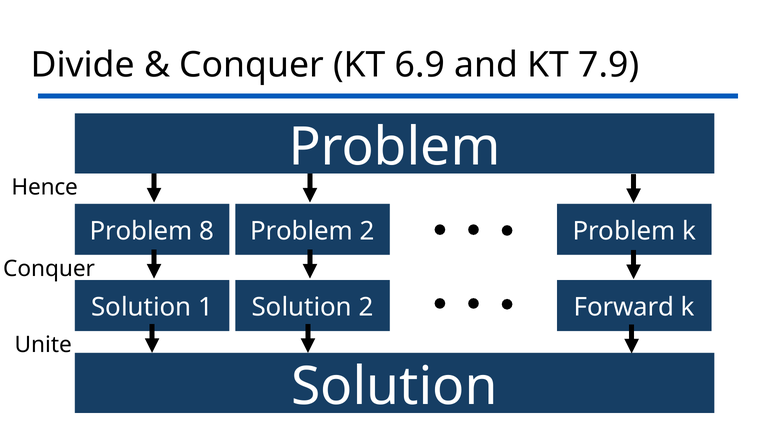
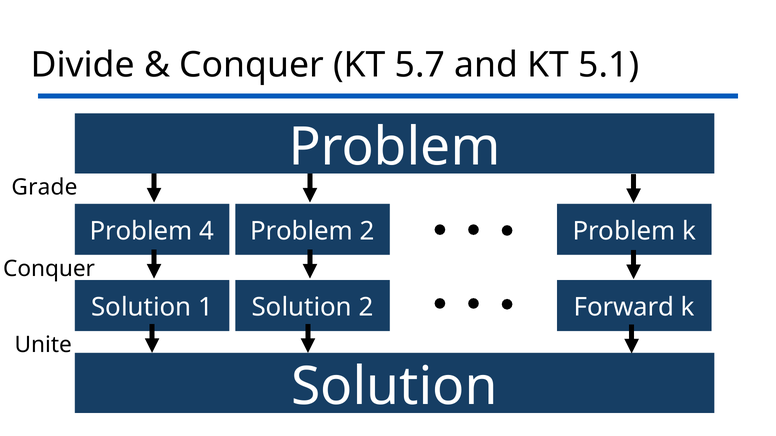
6.9: 6.9 -> 5.7 (420, 65)
7.9: 7.9 -> 5.1 (609, 65)
Hence: Hence -> Grade (44, 187)
8: 8 -> 4 (207, 231)
